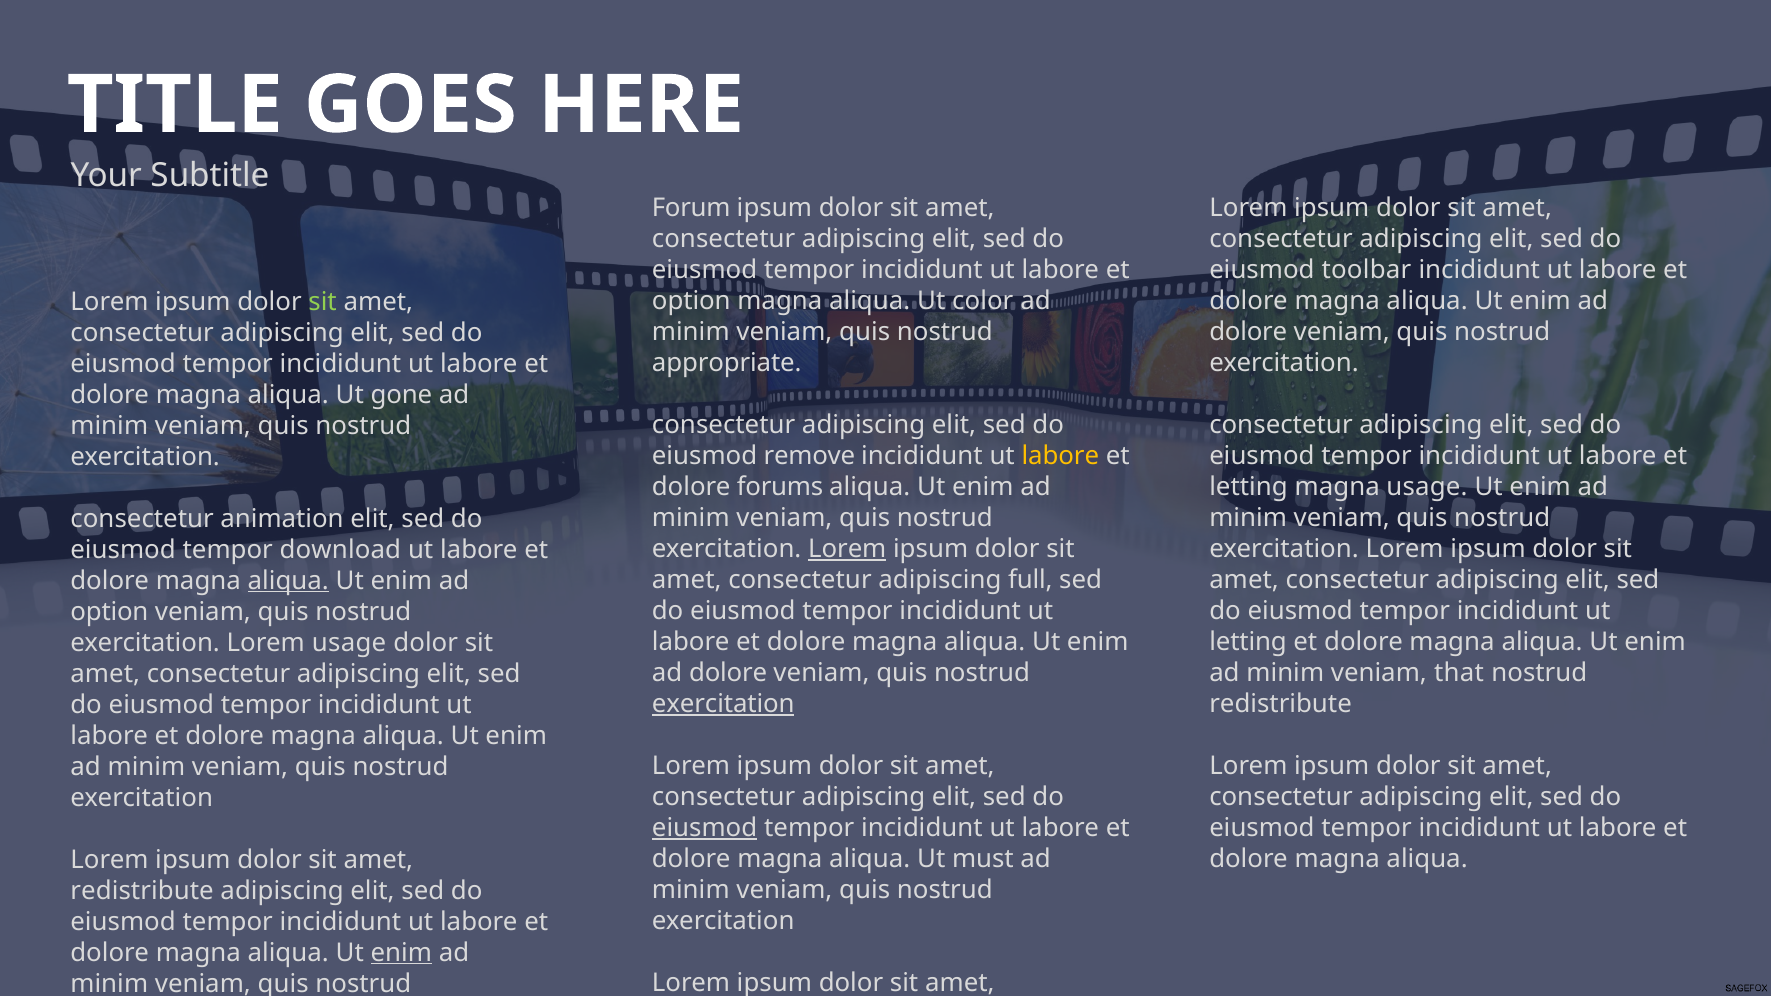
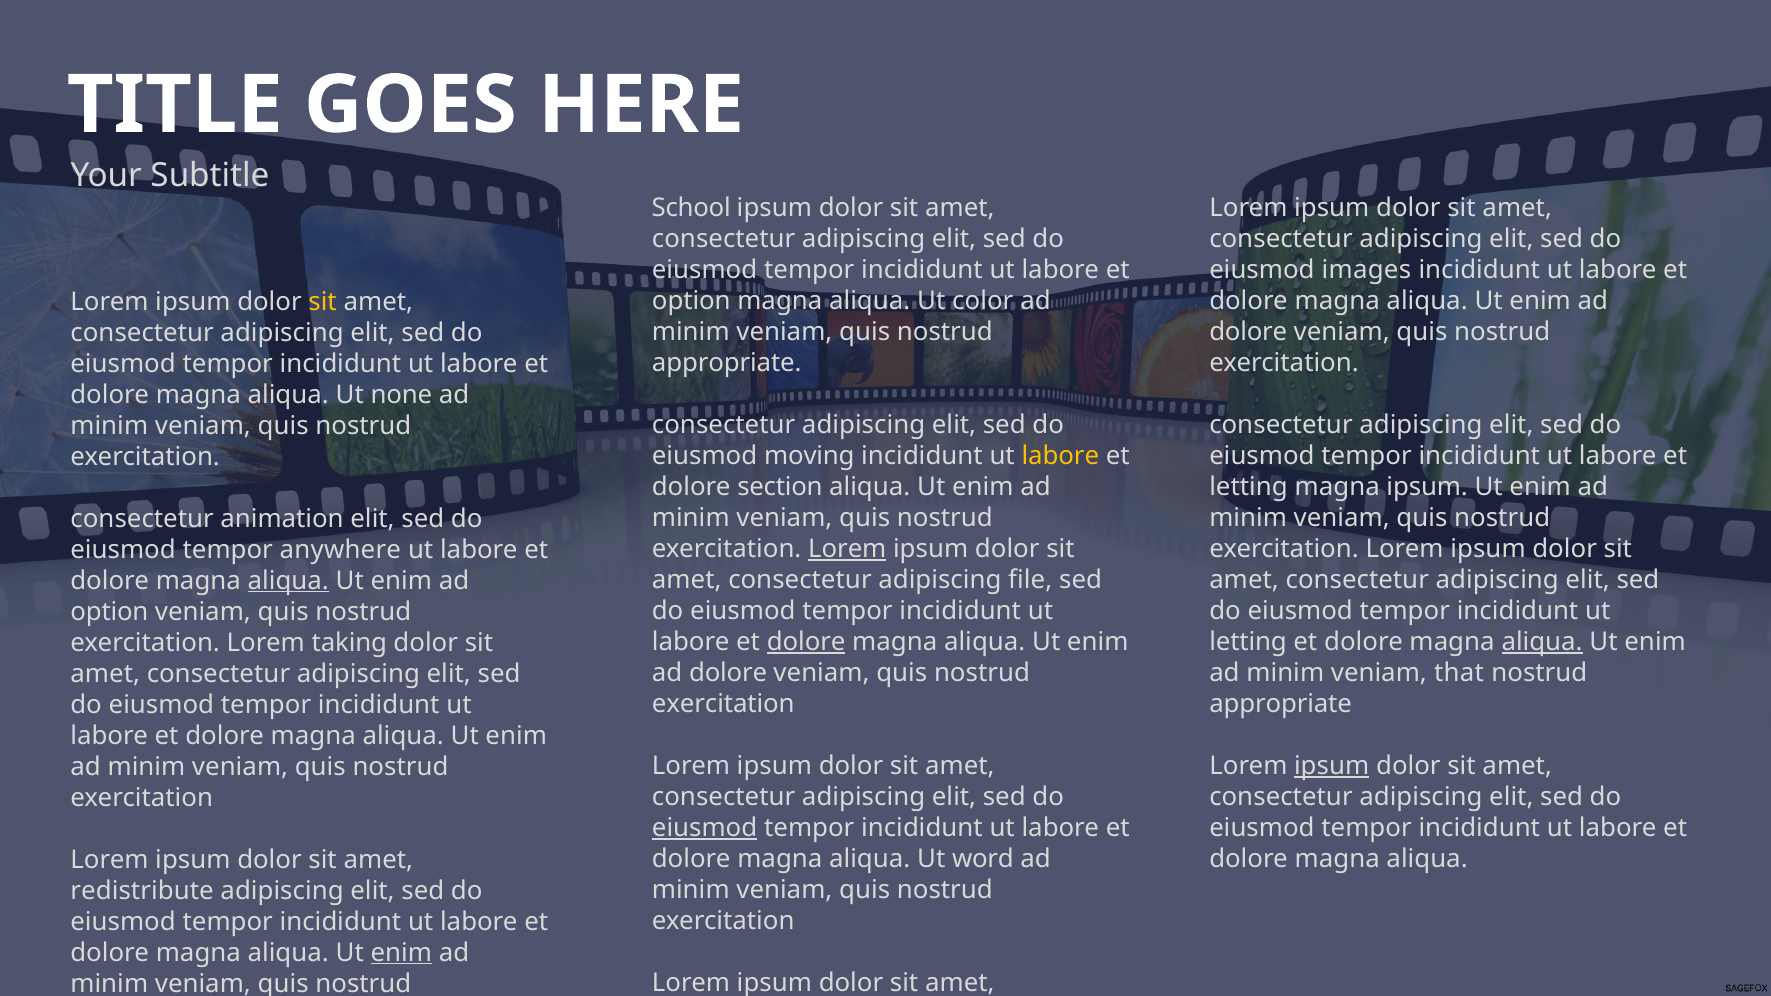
Forum: Forum -> School (691, 208)
toolbar: toolbar -> images (1366, 270)
sit colour: light green -> yellow (323, 302)
gone: gone -> none (401, 395)
remove: remove -> moving (809, 456)
forums: forums -> section (780, 487)
magna usage: usage -> ipsum (1427, 487)
download: download -> anywhere (340, 550)
full: full -> file (1030, 580)
dolore underline: none -> present (806, 642)
aliqua underline: none -> present (1542, 642)
Lorem usage: usage -> taking (349, 643)
exercitation underline: present -> none (723, 704)
redistribute: redistribute -> appropriate (1281, 704)
ipsum underline: none -> present (1332, 766)
must: must -> word (983, 859)
